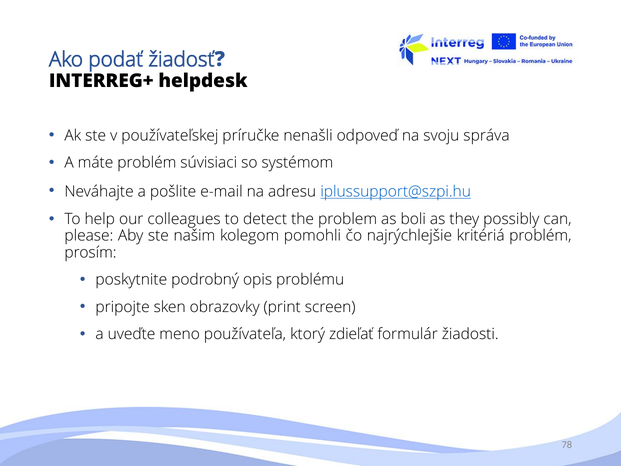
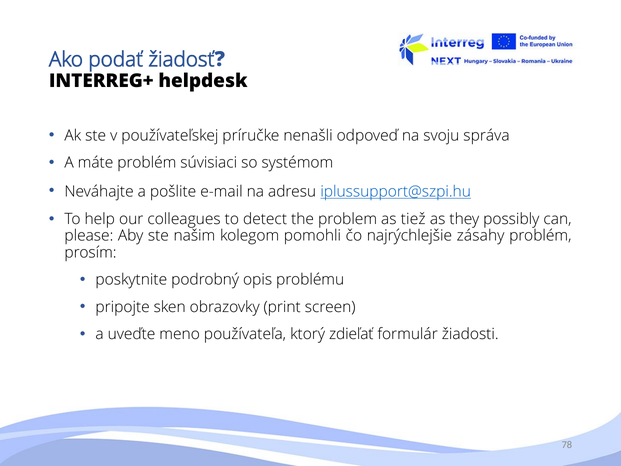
boli: boli -> tiež (413, 219)
kritériá: kritériá -> zásahy (481, 236)
